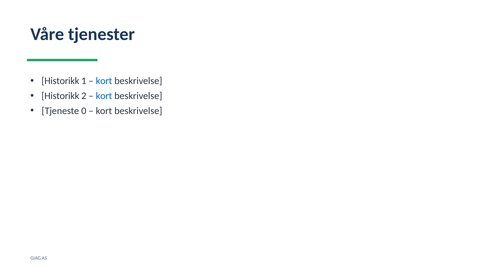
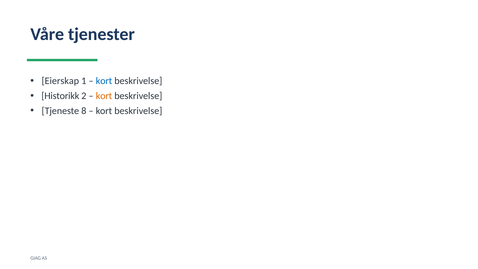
Historikk: Historikk -> Eierskap (60, 81)
kort colour: blue -> orange (104, 96)
0: 0 -> 8 (84, 111)
